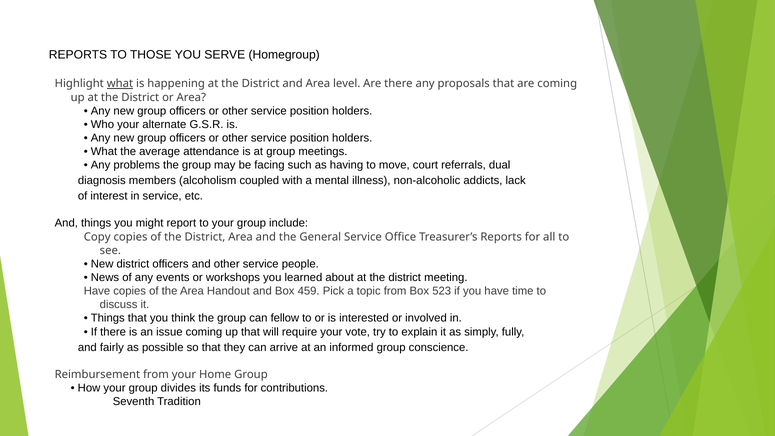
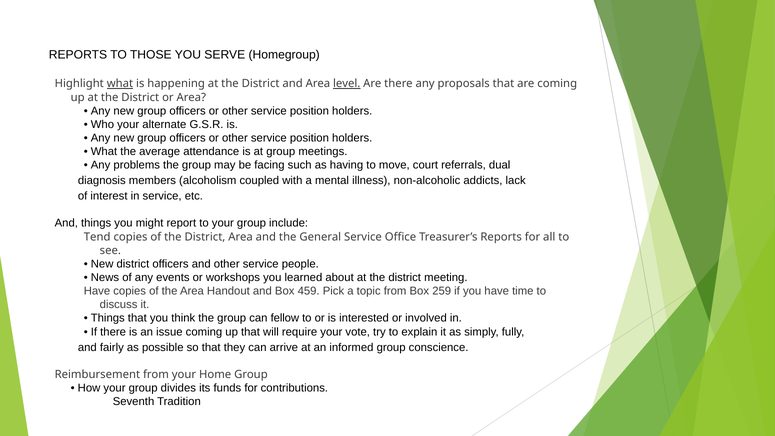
level underline: none -> present (347, 84)
Copy: Copy -> Tend (97, 237)
523: 523 -> 259 (442, 291)
